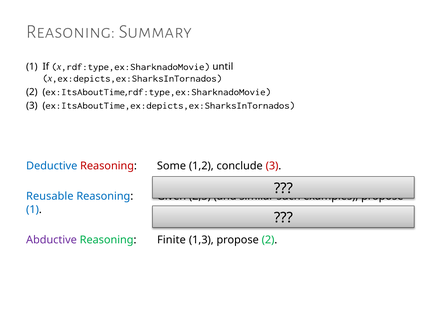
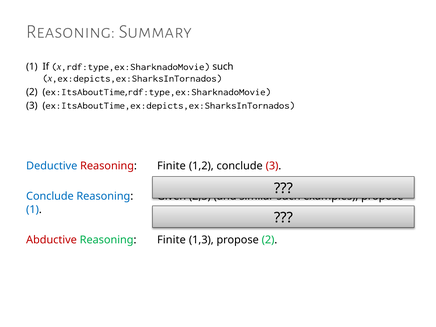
until: until -> such (223, 67)
Some: Some -> Finite (171, 166)
Reusable: Reusable -> Conclude (50, 196)
Abductive colour: purple -> red (52, 240)
